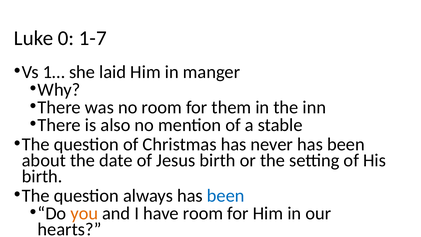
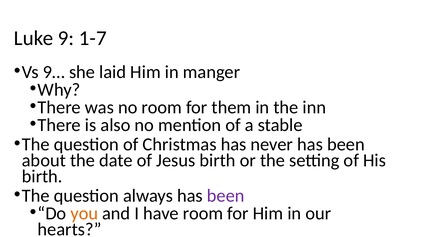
0: 0 -> 9 (66, 38)
1…: 1… -> 9… (54, 72)
been colour: blue -> purple (226, 196)
